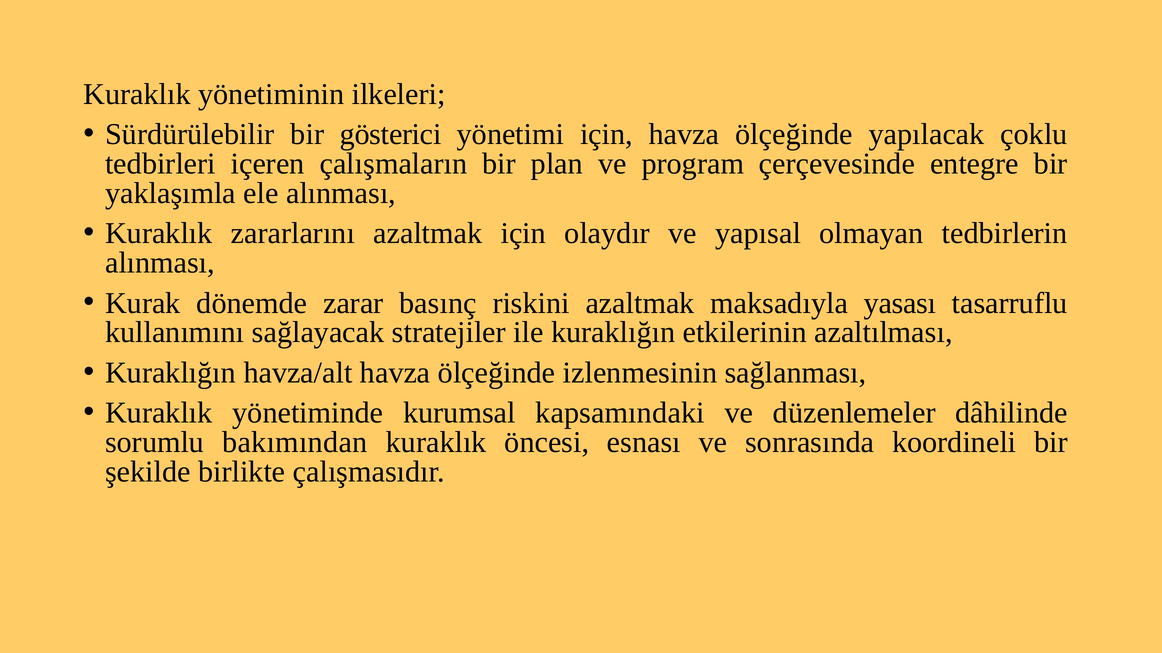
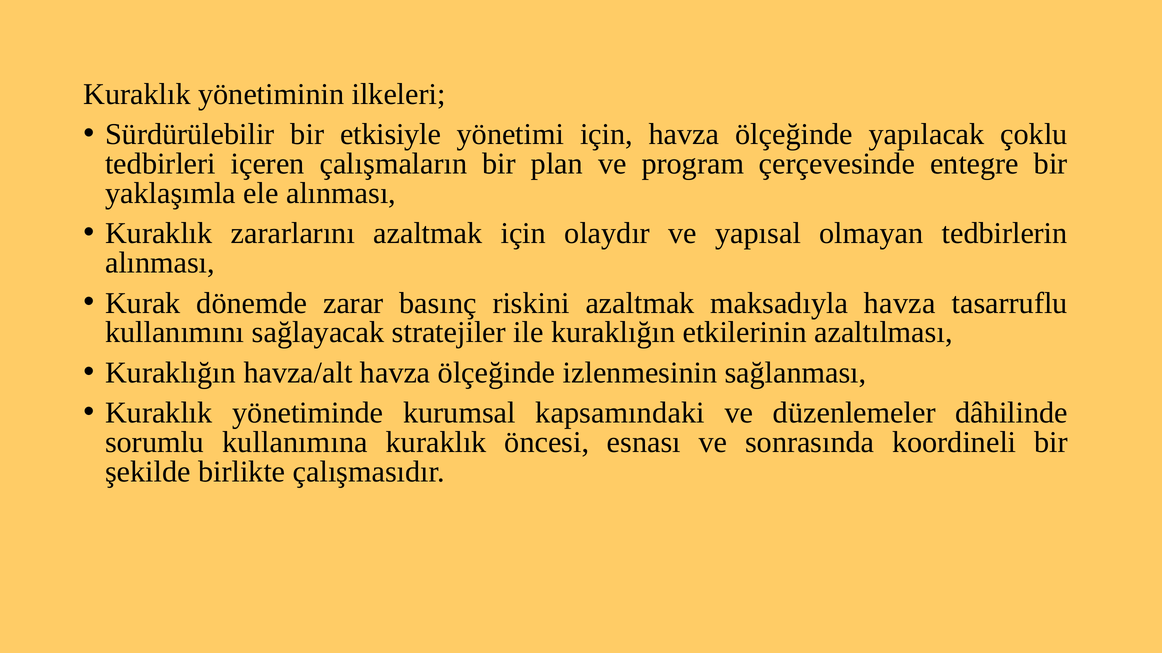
gösterici: gösterici -> etkisiyle (391, 135)
maksadıyla yasası: yasası -> havza (900, 303)
bakımından: bakımından -> kullanımına (295, 443)
